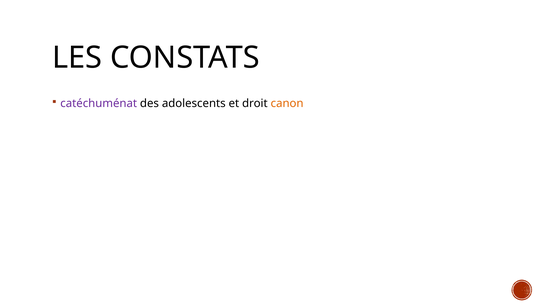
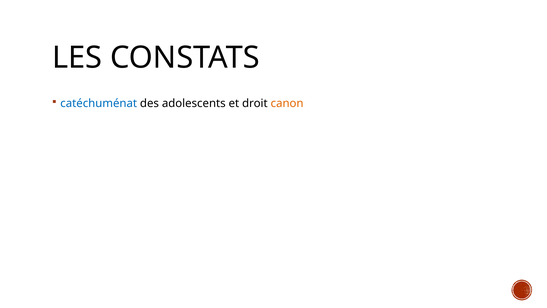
catéchuménat colour: purple -> blue (99, 103)
